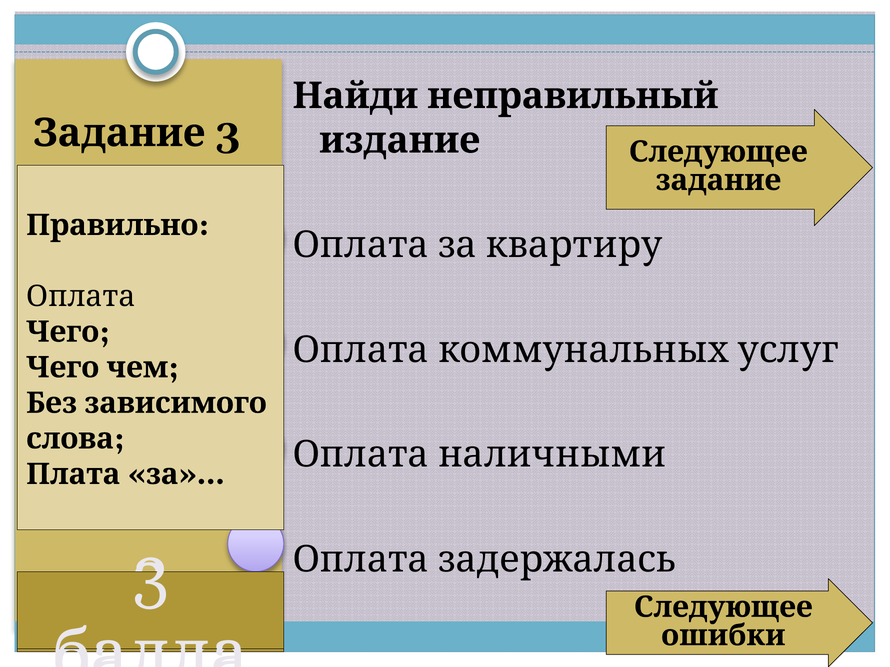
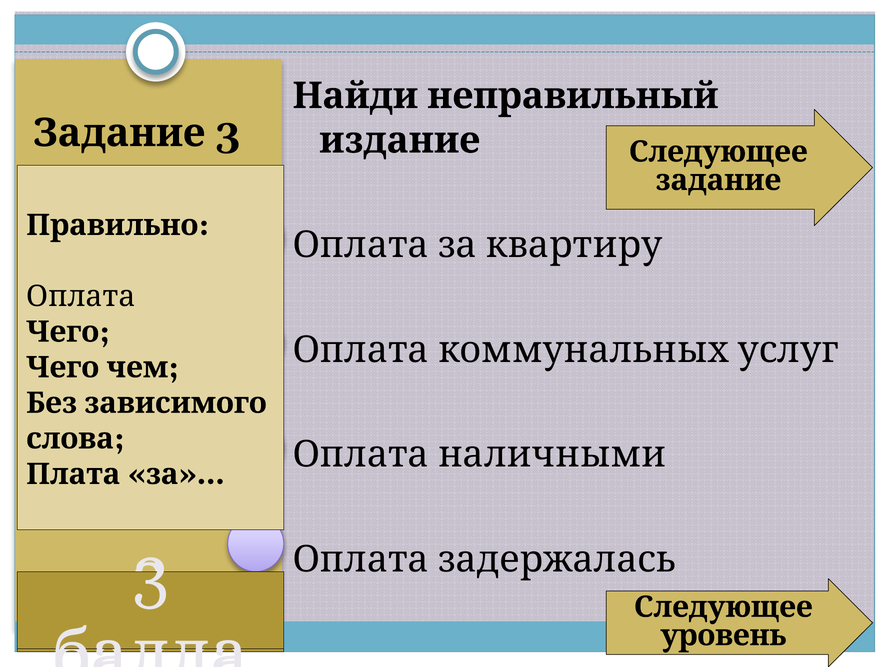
ошибки: ошибки -> уровень (723, 636)
